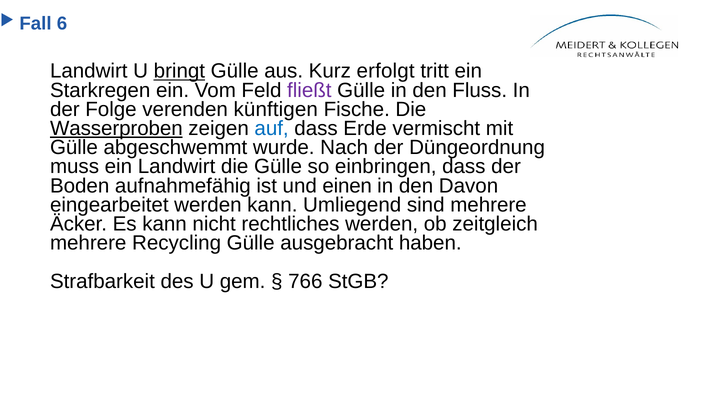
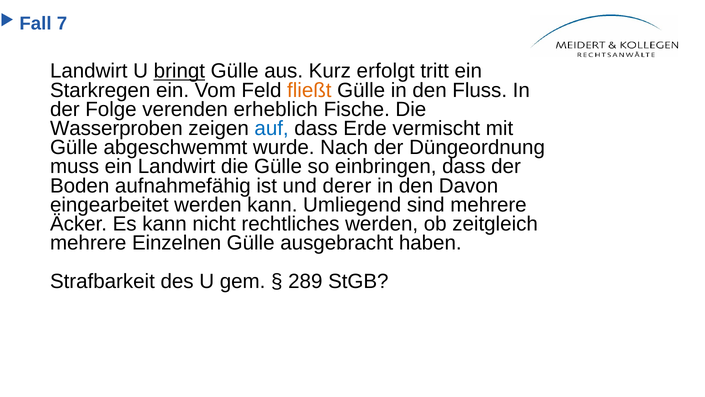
6: 6 -> 7 (62, 23)
fließt colour: purple -> orange (309, 90)
künftigen: künftigen -> erheblich (276, 109)
Wasserproben underline: present -> none (116, 128)
einen: einen -> derer (347, 186)
Recycling: Recycling -> Einzelnen (177, 243)
766: 766 -> 289 (305, 281)
